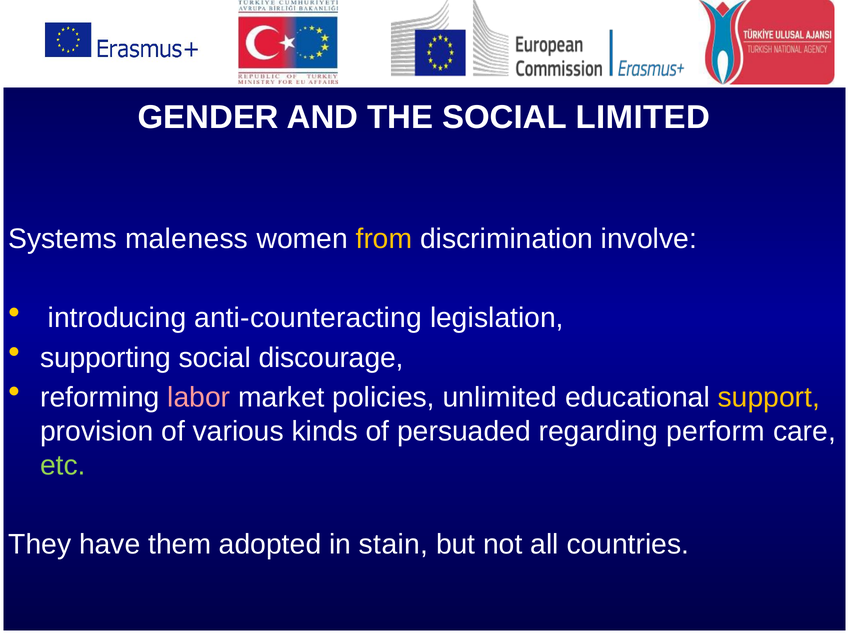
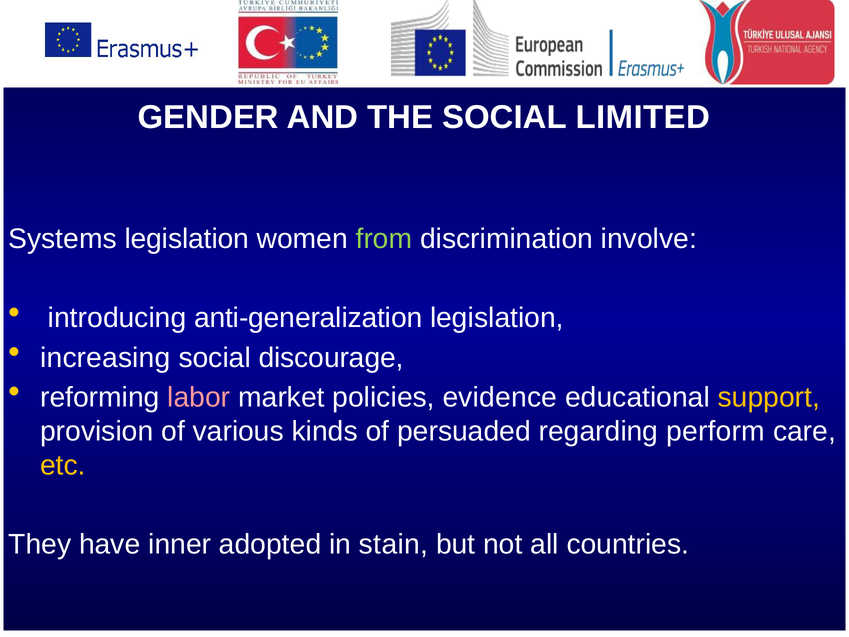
Systems maleness: maleness -> legislation (187, 239)
from colour: yellow -> light green (384, 239)
anti-counteracting: anti-counteracting -> anti-generalization (308, 318)
supporting: supporting -> increasing (105, 358)
unlimited: unlimited -> evidence (500, 397)
etc colour: light green -> yellow (63, 465)
them: them -> inner (180, 544)
